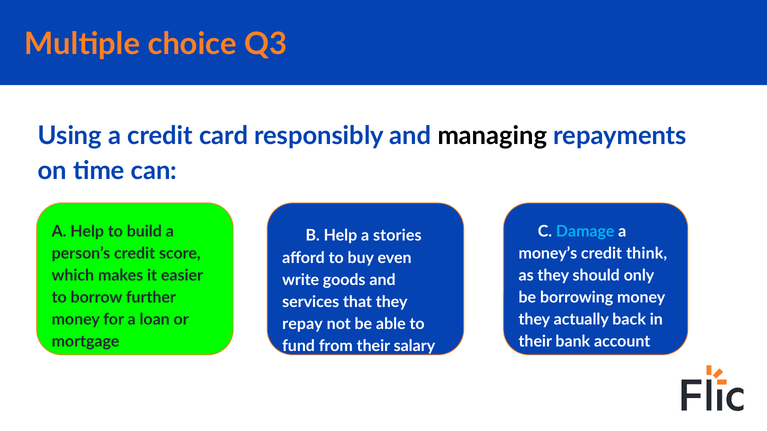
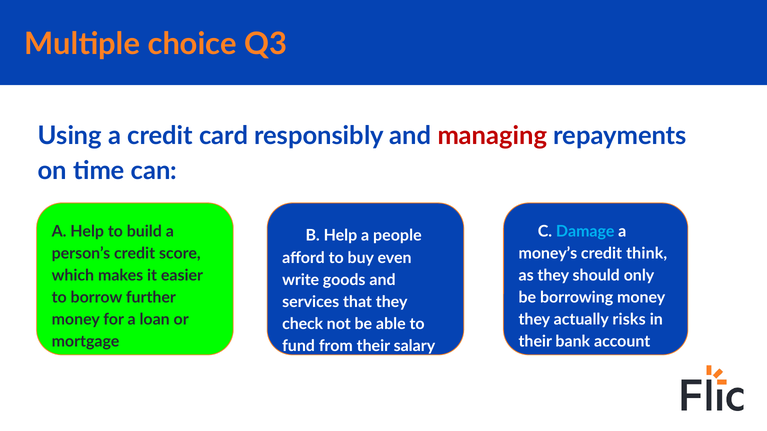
managing colour: black -> red (492, 136)
stories: stories -> people (397, 236)
back: back -> risks (629, 320)
repay: repay -> check (303, 324)
